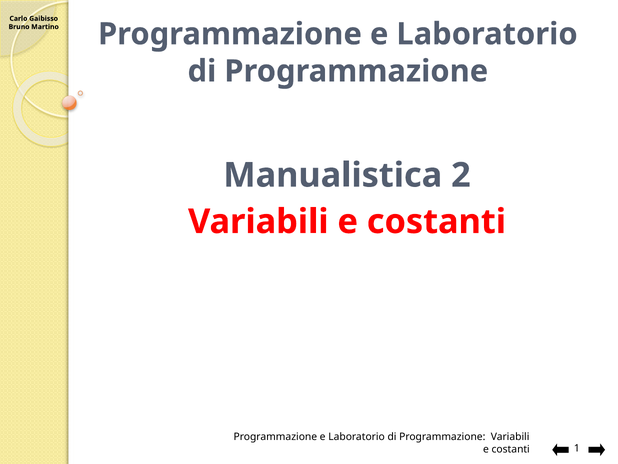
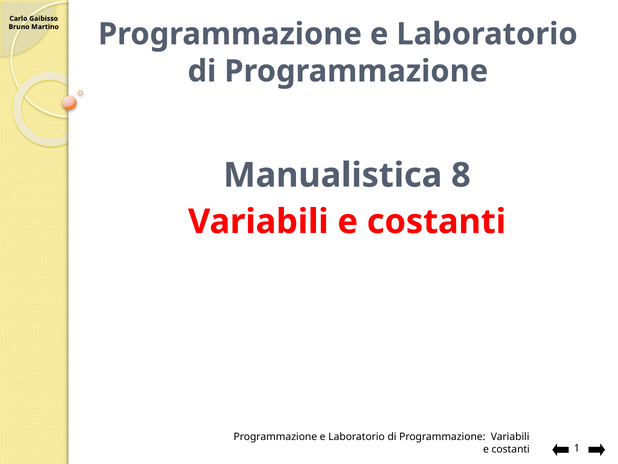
2: 2 -> 8 (461, 175)
